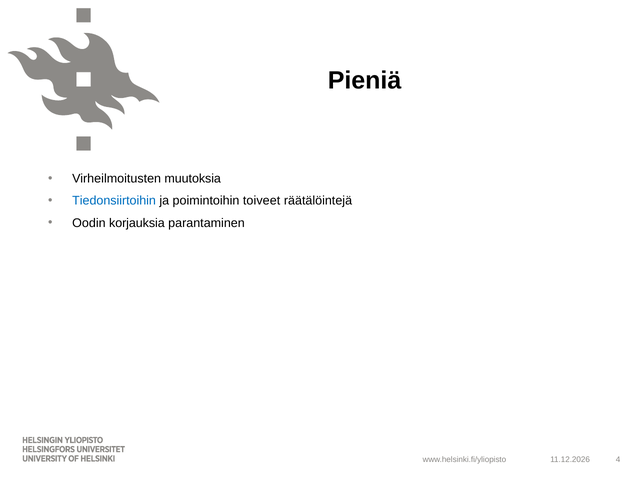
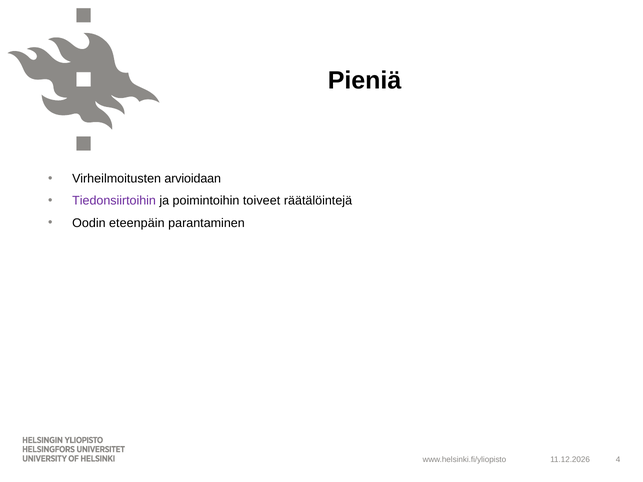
muutoksia: muutoksia -> arvioidaan (193, 179)
Tiedonsiirtoihin colour: blue -> purple (114, 201)
korjauksia: korjauksia -> eteenpäin (137, 223)
